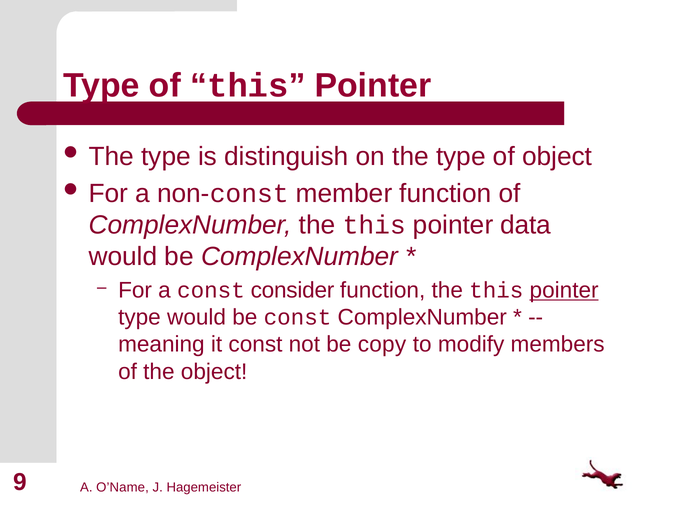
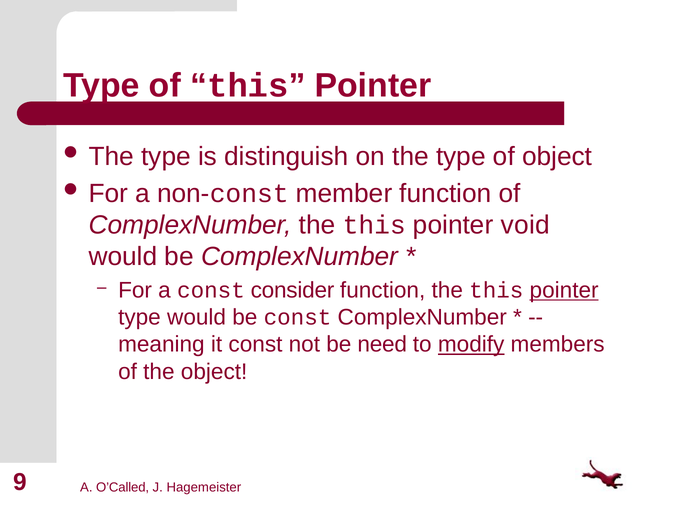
data: data -> void (525, 225)
copy: copy -> need (382, 344)
modify underline: none -> present (471, 344)
O’Name: O’Name -> O’Called (123, 487)
